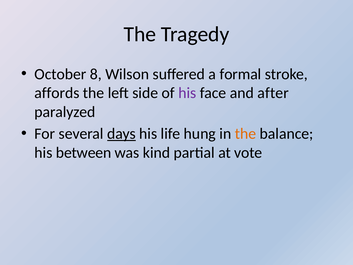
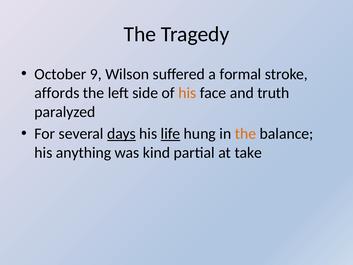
8: 8 -> 9 (96, 74)
his colour: purple -> orange (187, 93)
after: after -> truth (273, 93)
life underline: none -> present (171, 134)
between: between -> anything (84, 153)
vote: vote -> take (248, 153)
